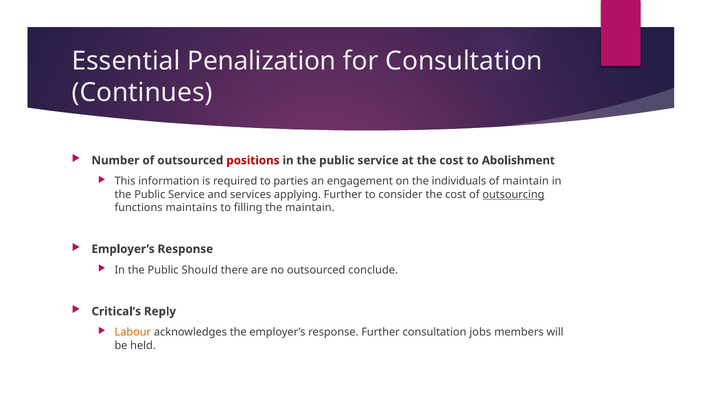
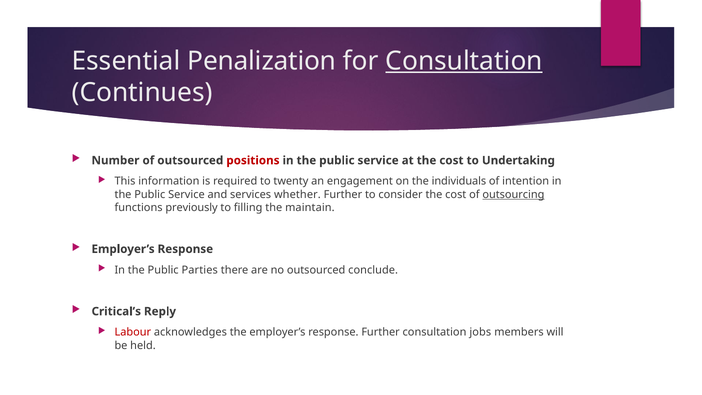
Consultation underline: none -> present (464, 61)
Abolishment: Abolishment -> Undertaking (518, 160)
parties: parties -> twenty (291, 181)
of maintain: maintain -> intention (526, 181)
applying: applying -> whether (297, 194)
maintains: maintains -> previously (192, 208)
Should: Should -> Parties (200, 270)
Labour colour: orange -> red (133, 332)
